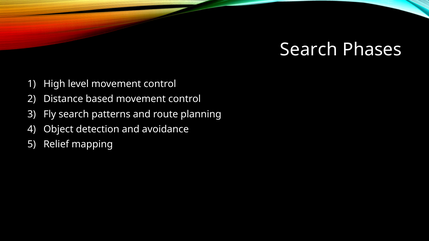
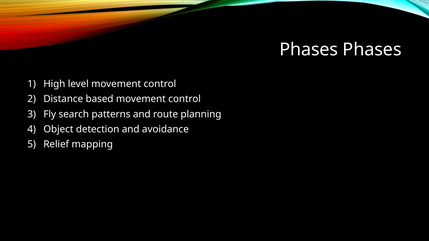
Search: Search -> Phases (309, 50)
